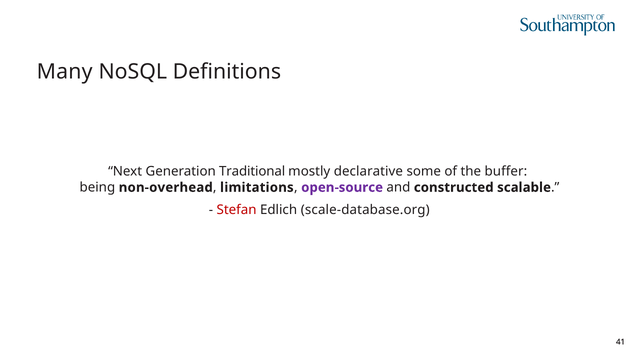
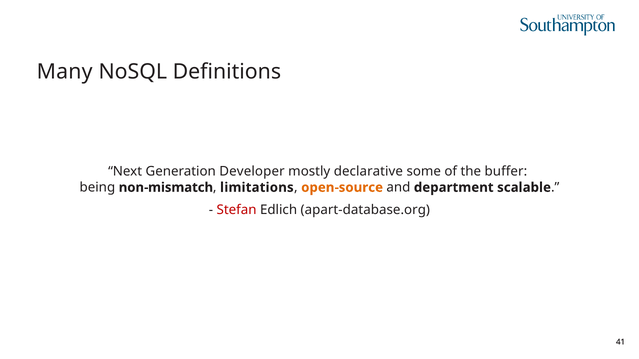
Traditional: Traditional -> Developer (252, 172)
non-overhead: non-overhead -> non-mismatch (166, 188)
open-source colour: purple -> orange (342, 188)
constructed: constructed -> department (454, 188)
scale-database.org: scale-database.org -> apart-database.org (365, 210)
